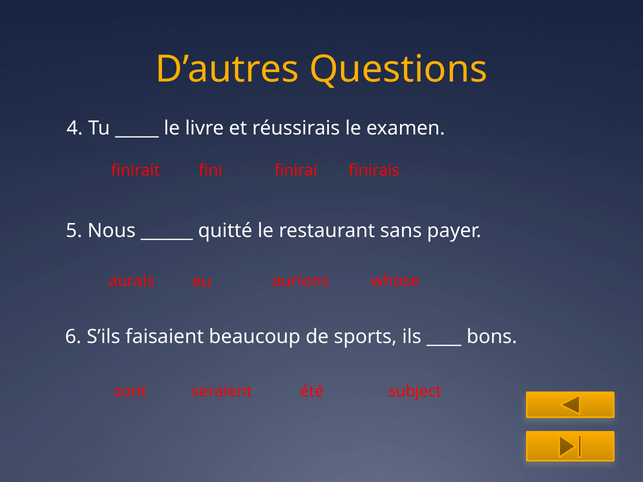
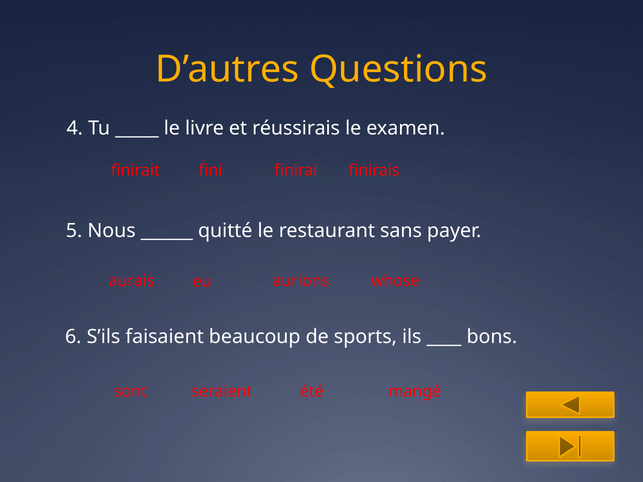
subject: subject -> mangé (415, 392)
